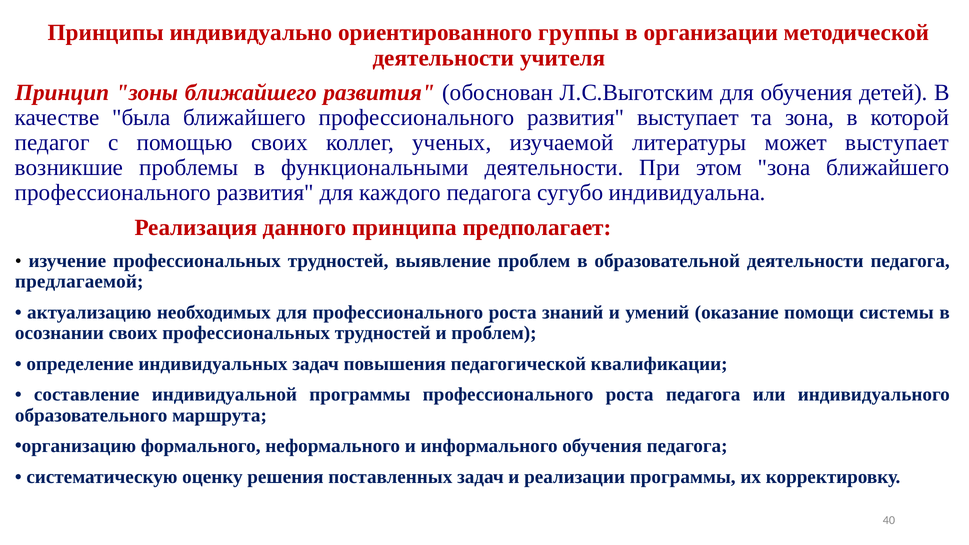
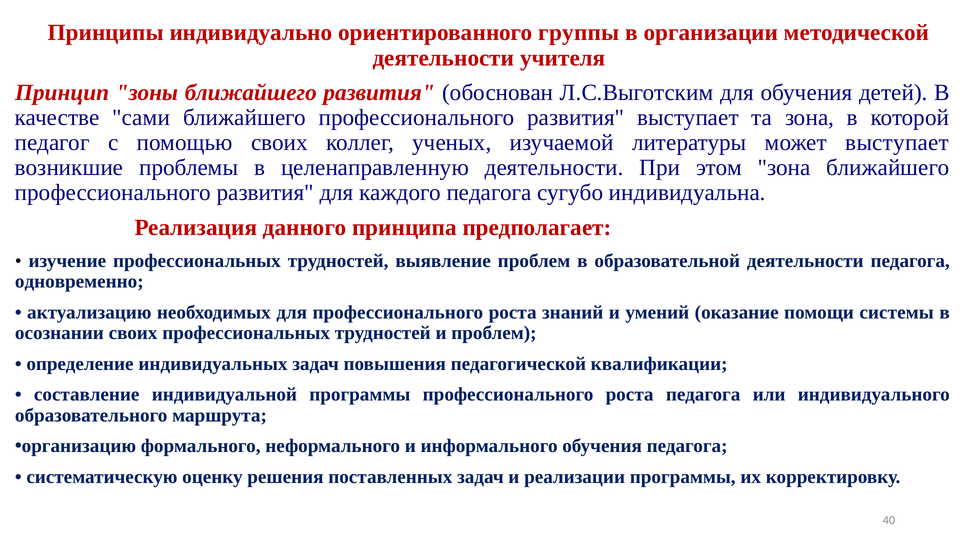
была: была -> сами (141, 117)
функциональными: функциональными -> целенаправленную (375, 168)
предлагаемой: предлагаемой -> одновременно (79, 282)
